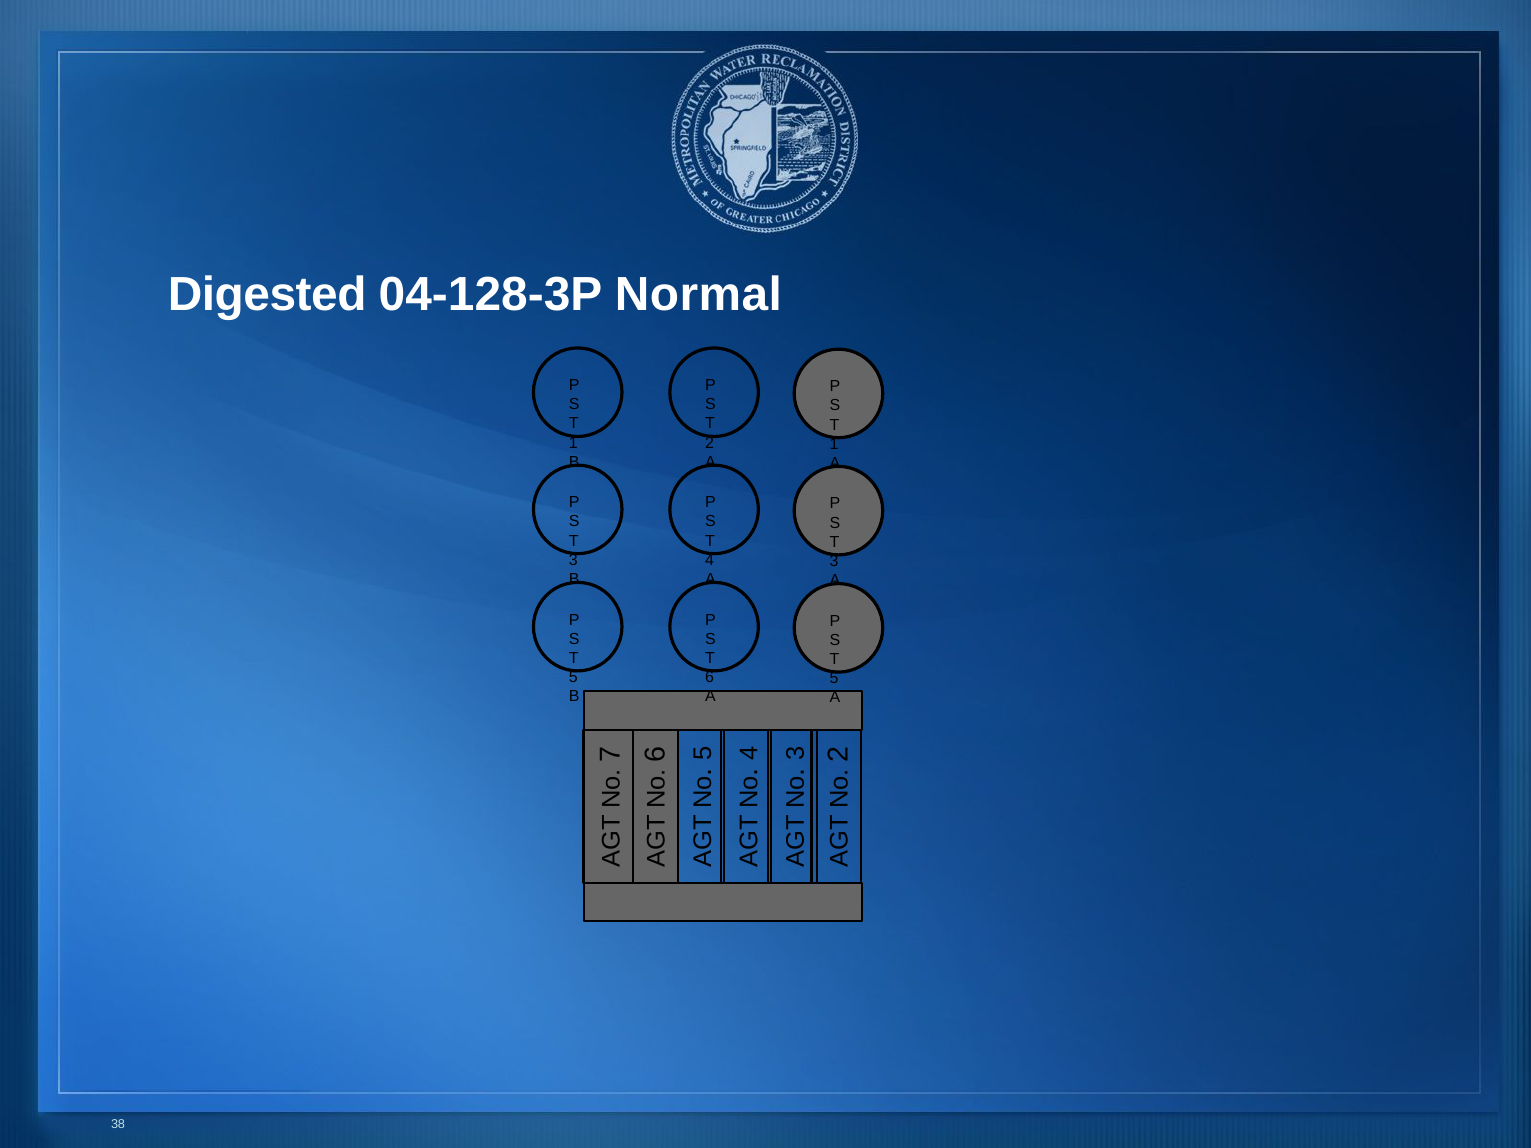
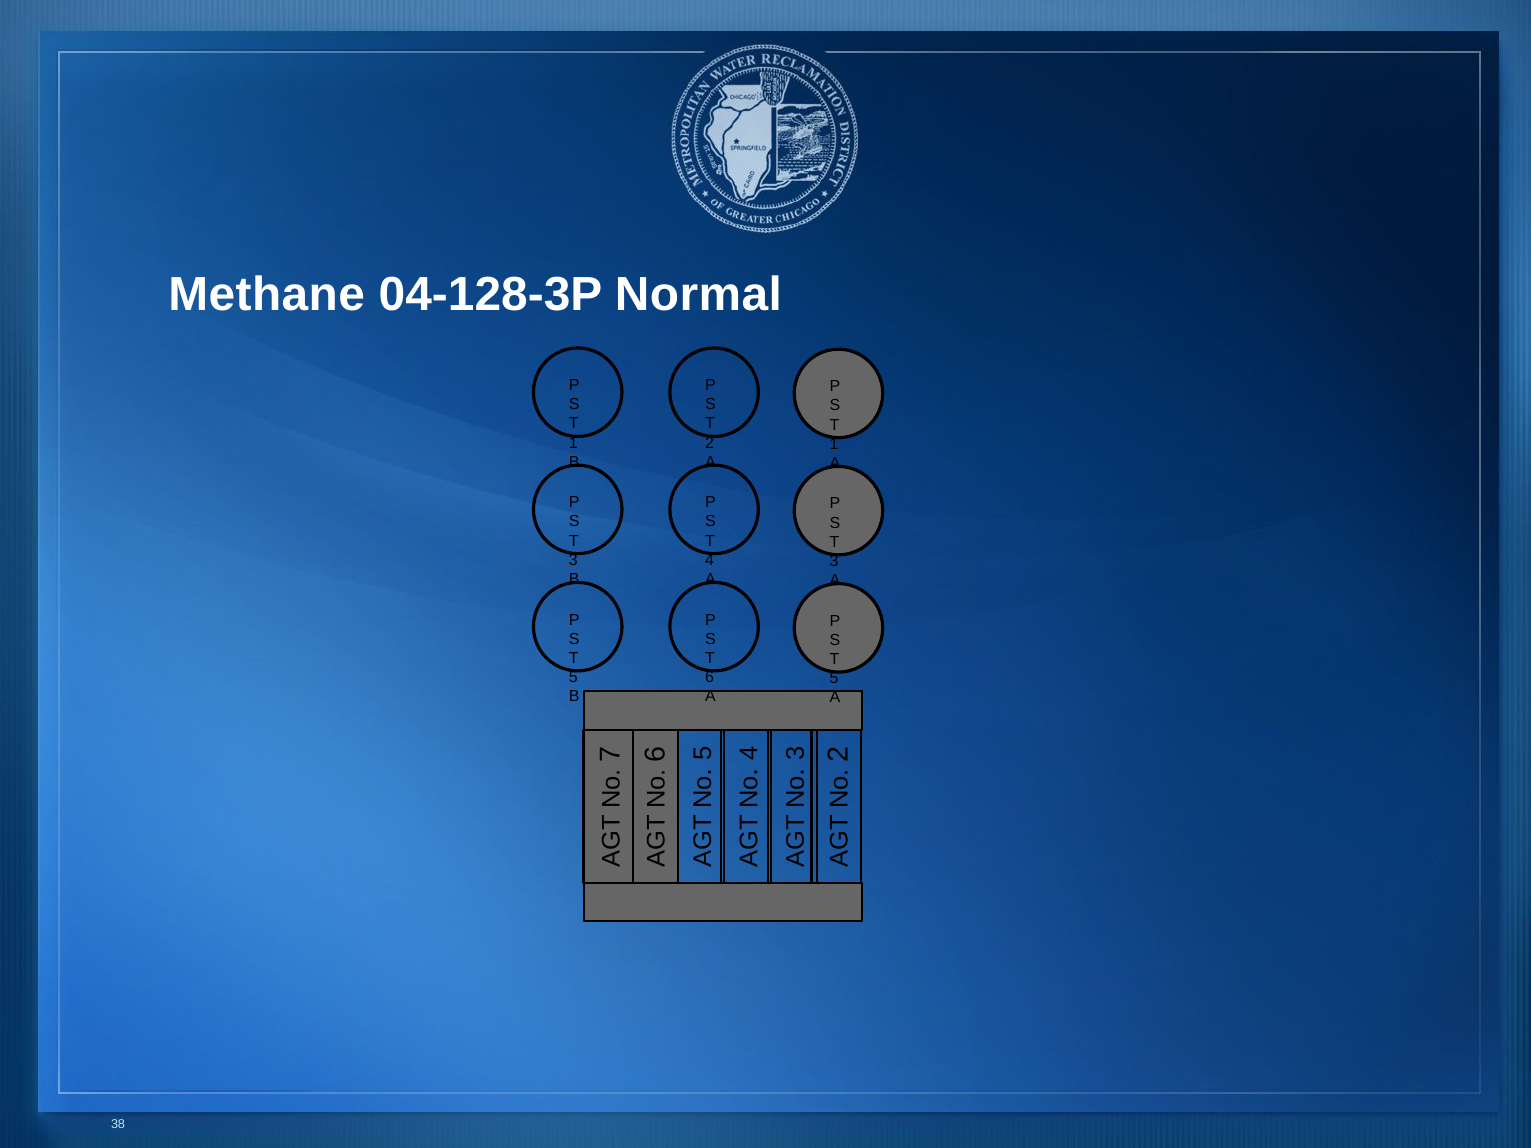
Digested: Digested -> Methane (267, 295)
